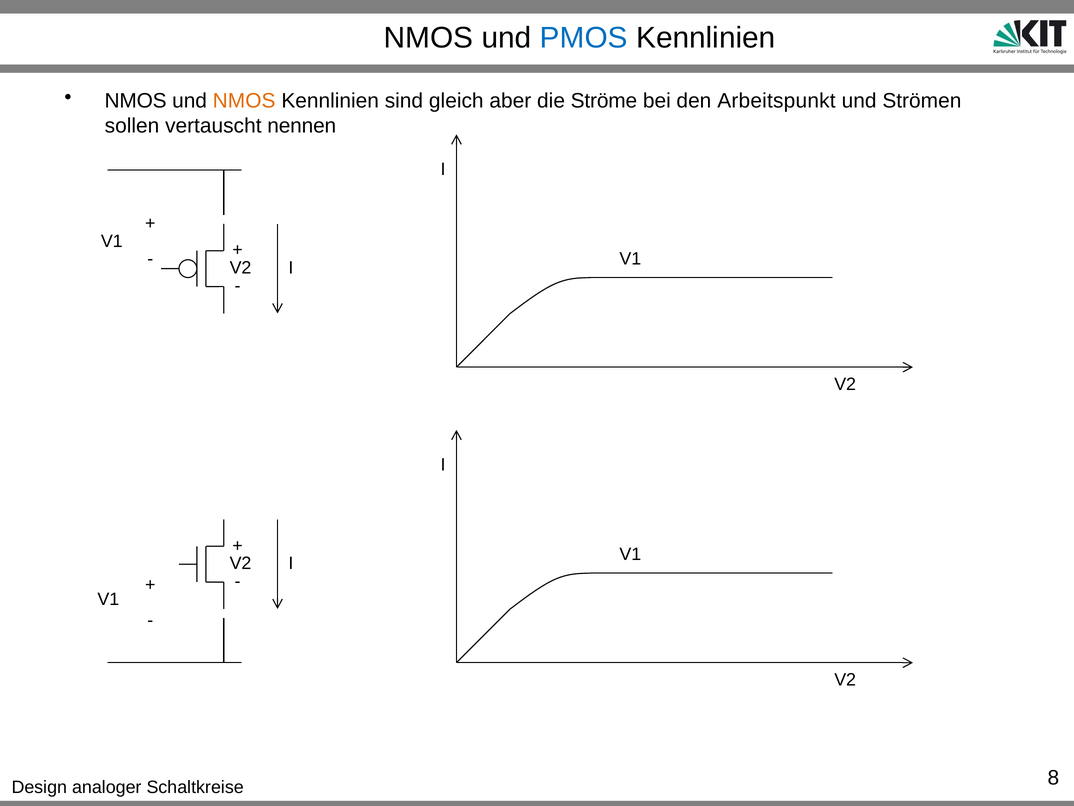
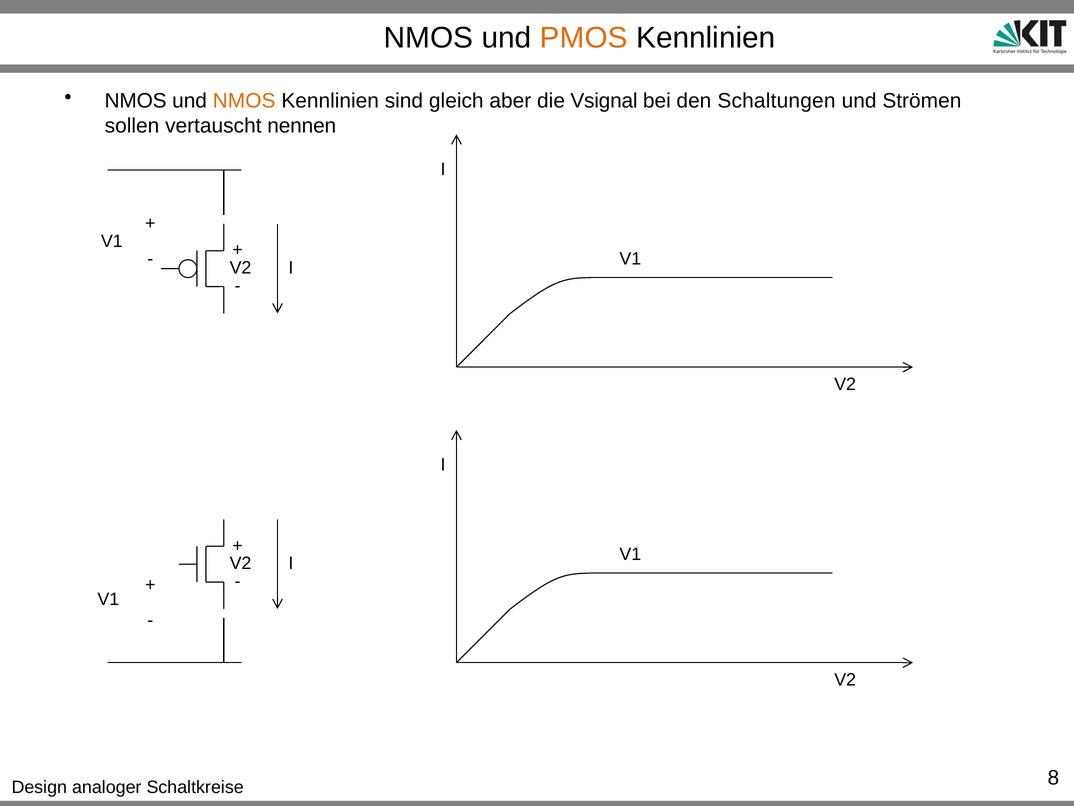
PMOS colour: blue -> orange (584, 38)
Ströme: Ströme -> Vsignal (604, 101)
Arbeitspunkt: Arbeitspunkt -> Schaltungen (776, 101)
